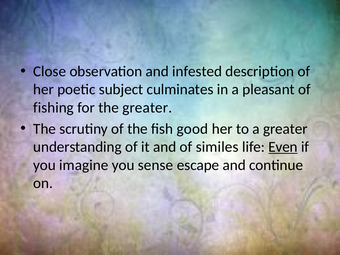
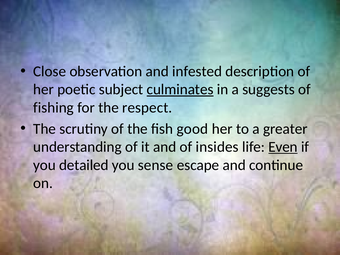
culminates underline: none -> present (180, 89)
pleasant: pleasant -> suggests (269, 89)
the greater: greater -> respect (147, 108)
similes: similes -> insides (217, 147)
imagine: imagine -> detailed (84, 165)
